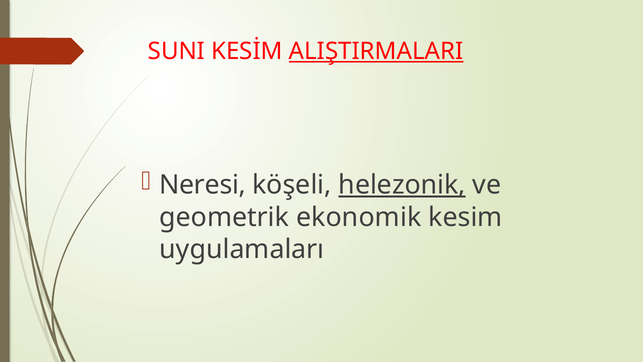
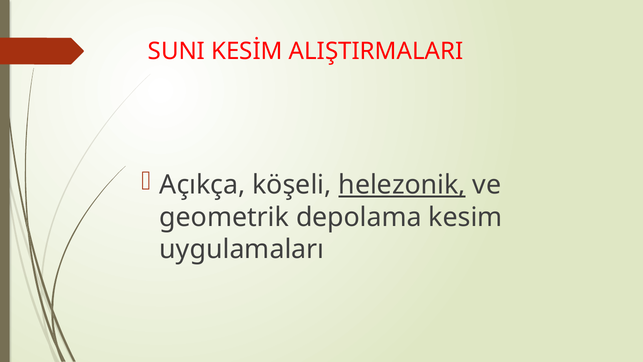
ALIŞTIRMALARI underline: present -> none (376, 51)
Neresi: Neresi -> Açıkça (202, 185)
ekonomik: ekonomik -> depolama (359, 217)
